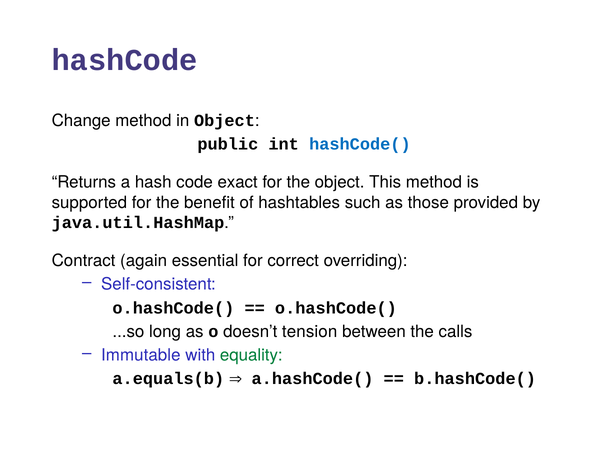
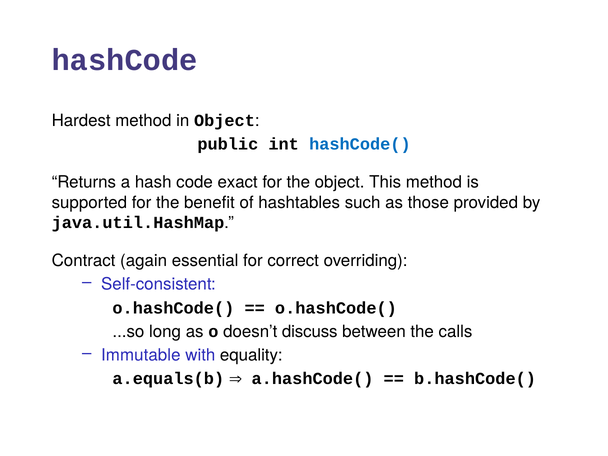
Change: Change -> Hardest (81, 121)
tension: tension -> discuss (310, 332)
equality colour: green -> black (251, 355)
